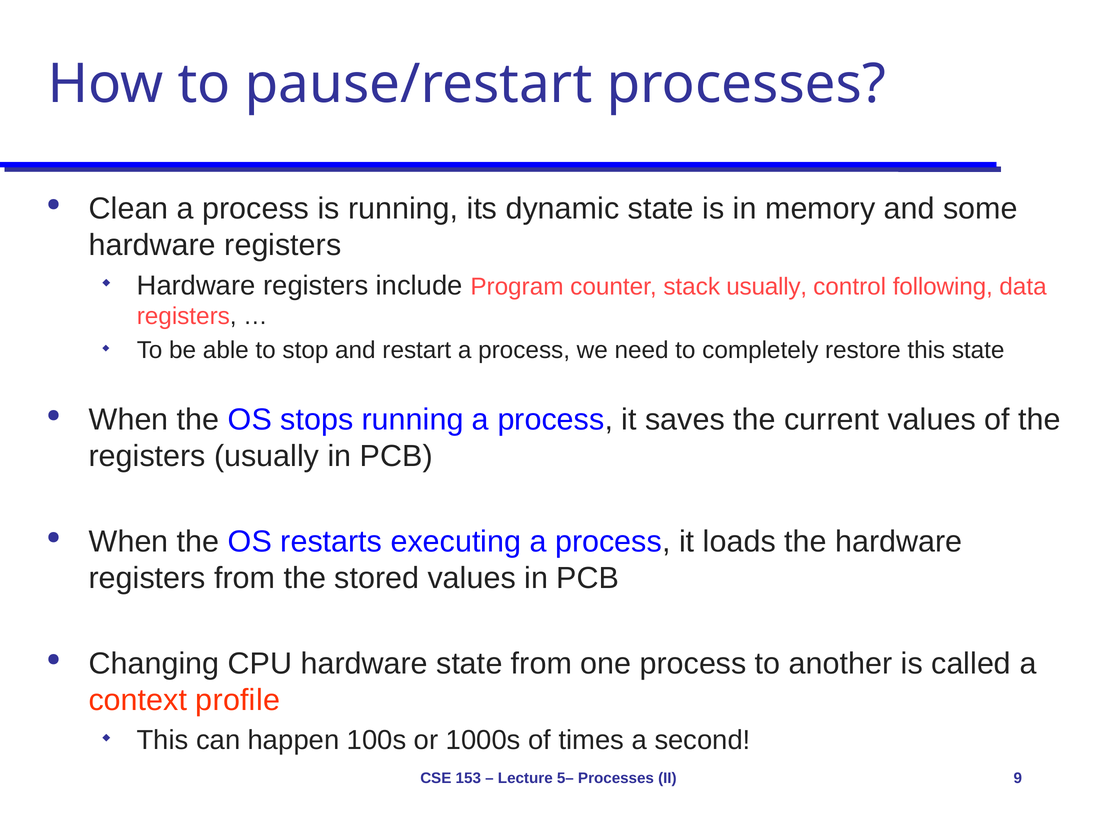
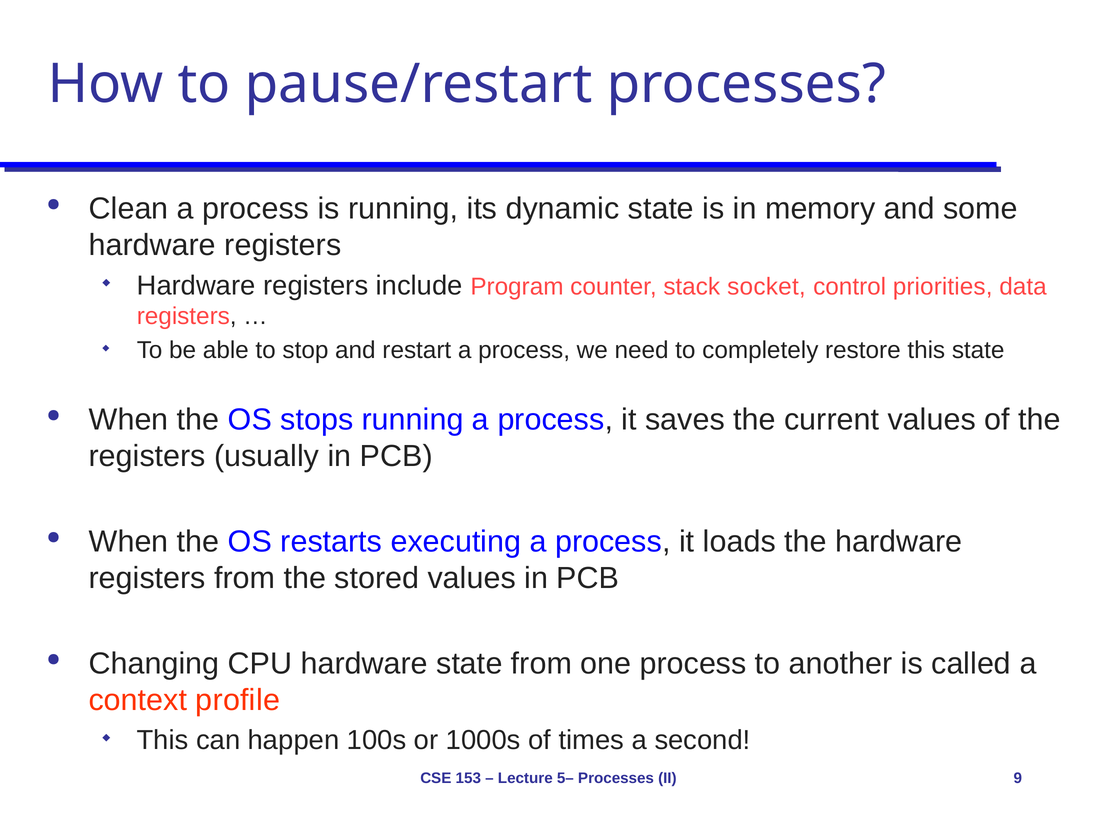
stack usually: usually -> socket (766, 286)
following: following -> priorities (943, 286)
